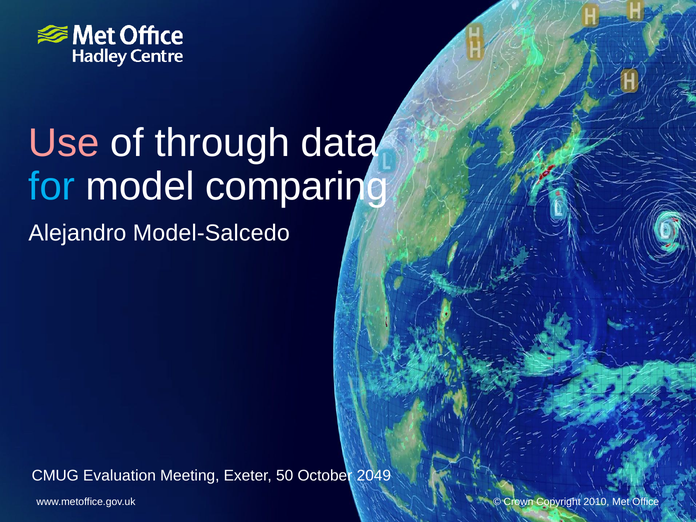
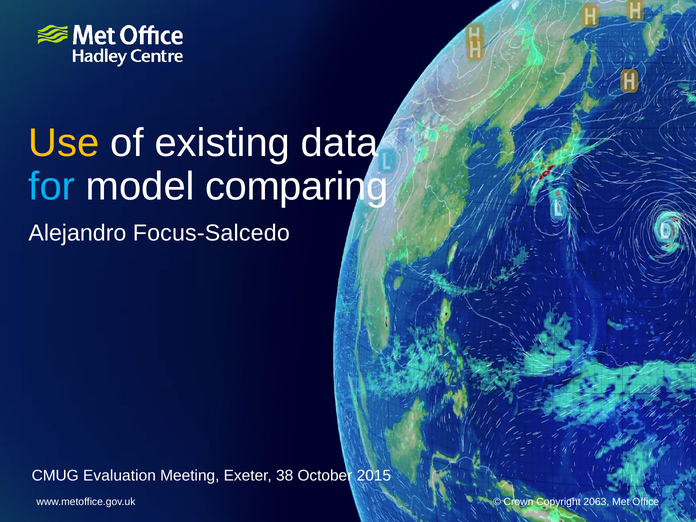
Use colour: pink -> yellow (64, 143)
through: through -> existing (222, 143)
Model-Salcedo: Model-Salcedo -> Focus-Salcedo (211, 233)
50: 50 -> 38 (285, 476)
2049: 2049 -> 2015 (374, 476)
2010: 2010 -> 2063 (596, 502)
